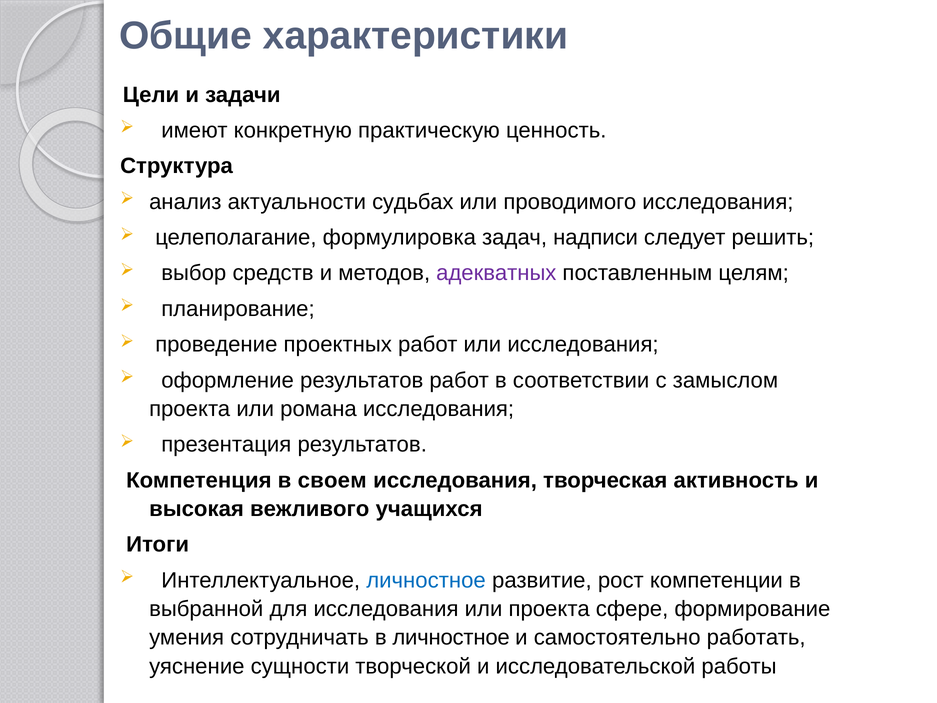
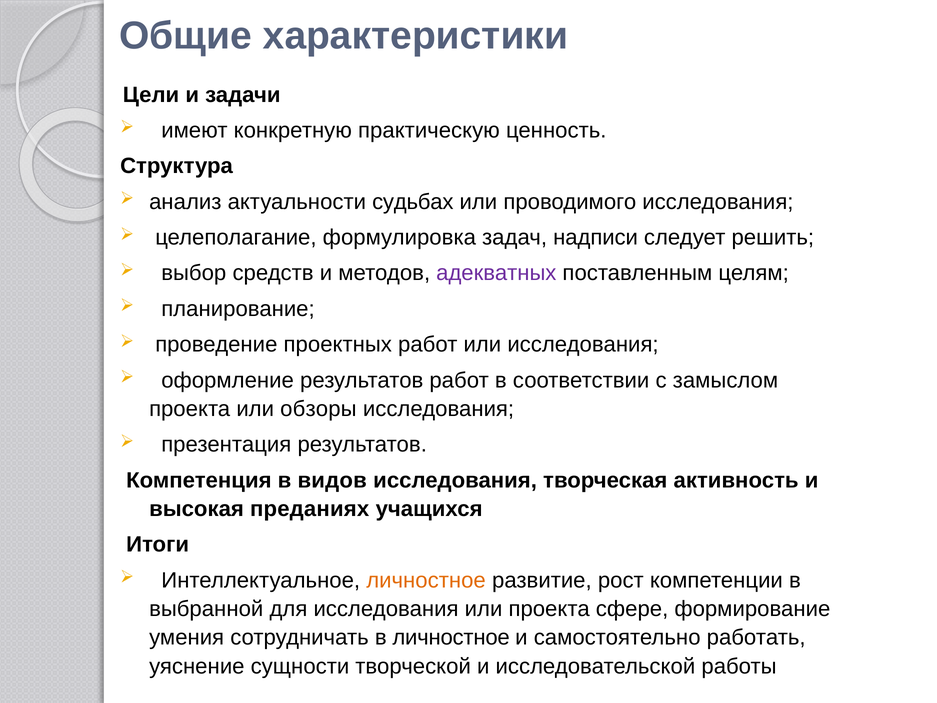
романа: романа -> обзоры (318, 409)
своем: своем -> видов (332, 480)
вежливого: вежливого -> преданиях (310, 509)
личностное colour: blue -> orange (426, 580)
